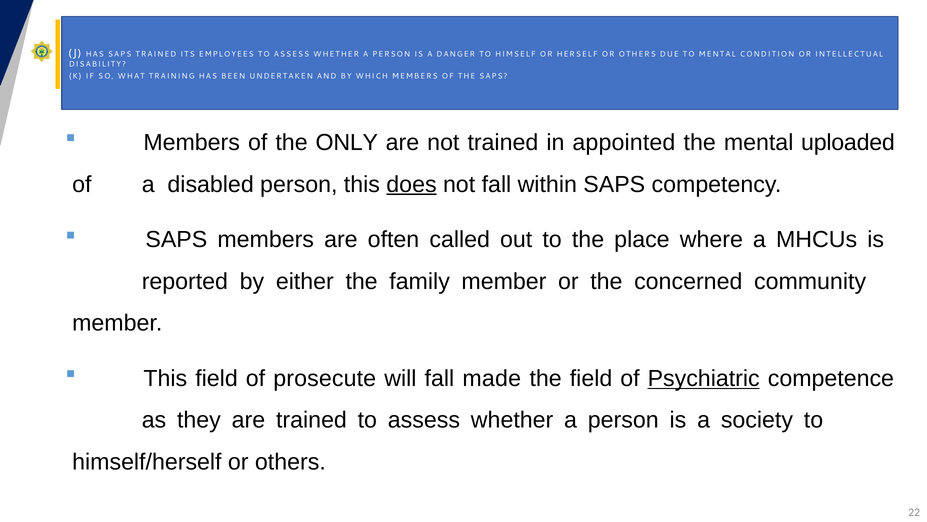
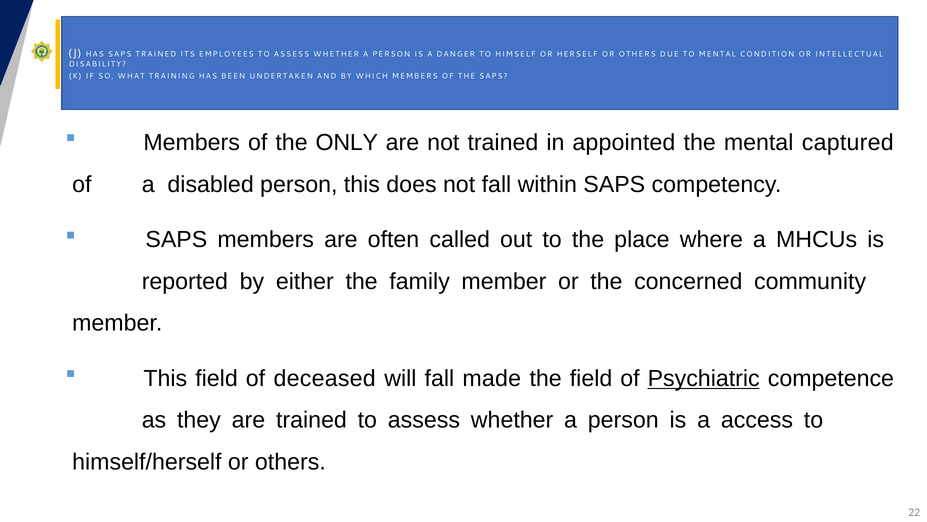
uploaded: uploaded -> captured (848, 142)
does underline: present -> none (411, 184)
prosecute: prosecute -> deceased (325, 378)
society: society -> access (757, 420)
